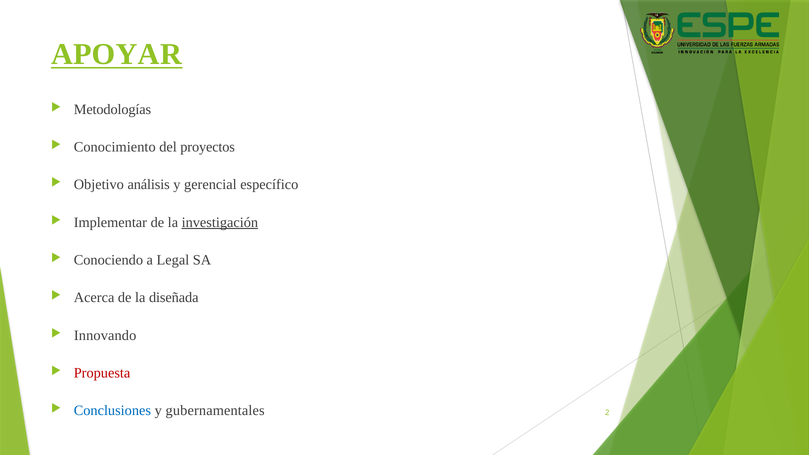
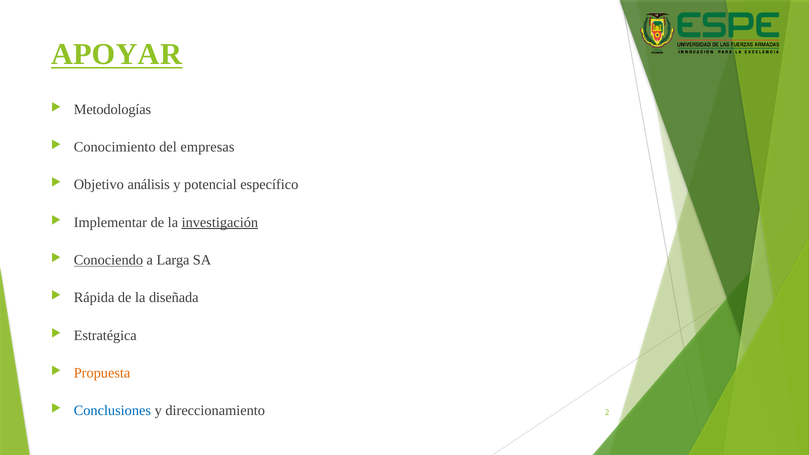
proyectos: proyectos -> empresas (207, 147)
gerencial: gerencial -> potencial (210, 185)
Conociendo underline: none -> present (108, 260)
Legal: Legal -> Larga (173, 260)
Acerca: Acerca -> Rápida (94, 298)
Innovando: Innovando -> Estratégica (105, 335)
Propuesta colour: red -> orange (102, 373)
gubernamentales: gubernamentales -> direccionamiento (215, 411)
